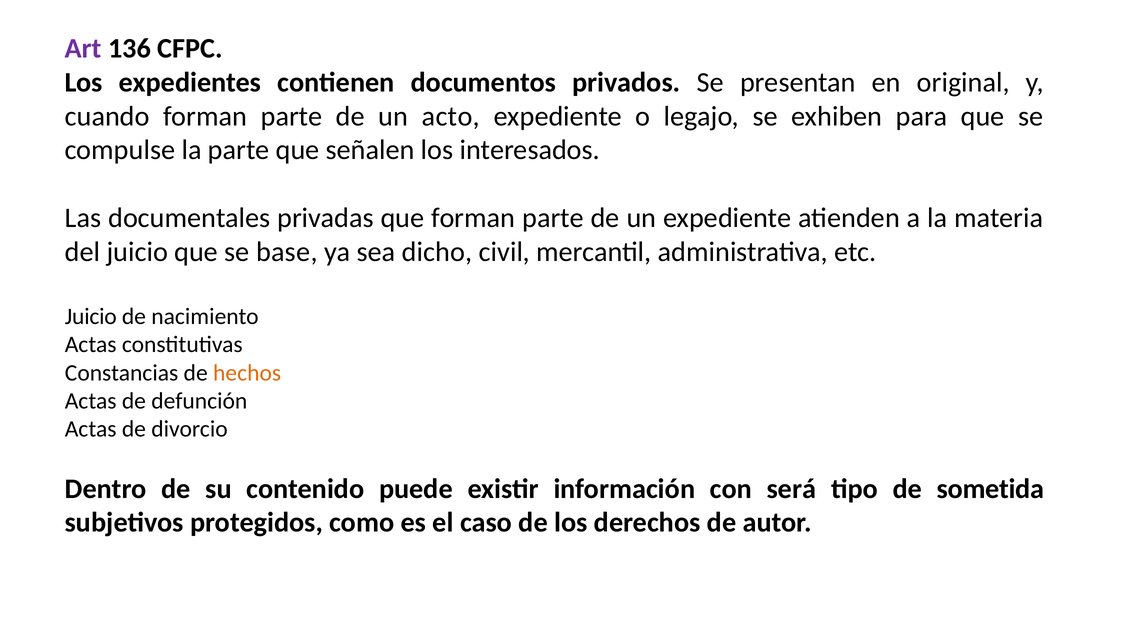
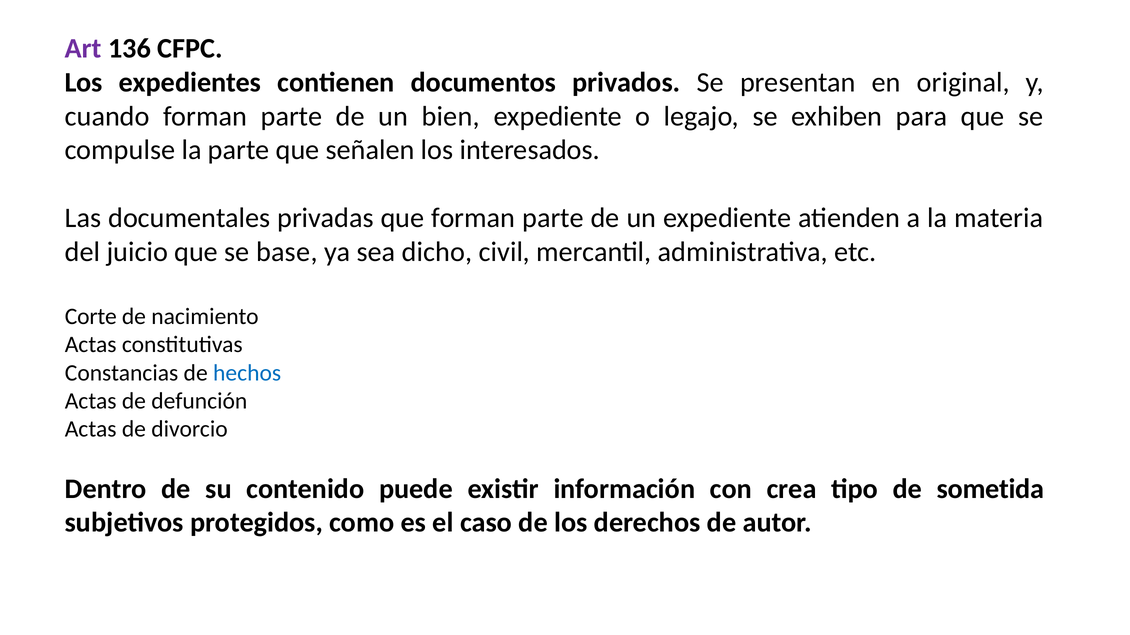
acto: acto -> bien (451, 116)
Juicio: Juicio -> Corte (91, 317)
hechos colour: orange -> blue (247, 373)
será: será -> crea (792, 489)
